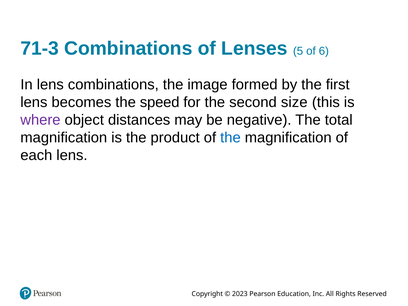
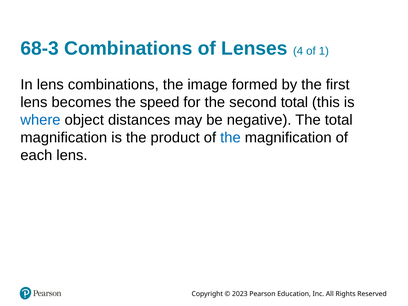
71-3: 71-3 -> 68-3 (40, 48)
5: 5 -> 4 (298, 51)
6: 6 -> 1 (324, 51)
second size: size -> total (294, 102)
where colour: purple -> blue (40, 120)
